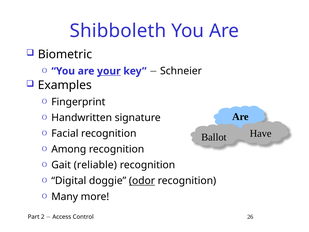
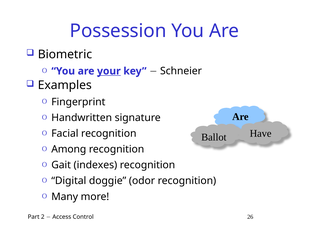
Shibboleth: Shibboleth -> Possession (118, 31)
reliable: reliable -> indexes (95, 165)
odor underline: present -> none (142, 181)
